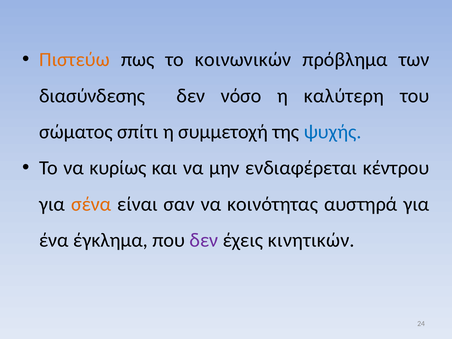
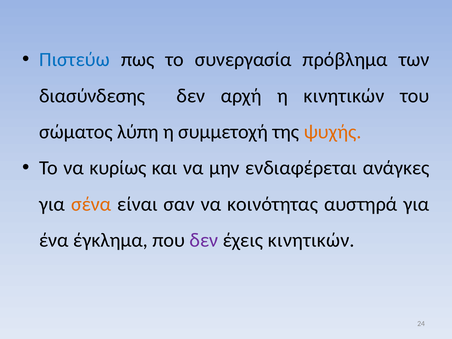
Πιστεύω colour: orange -> blue (74, 60)
κοινωνικών: κοινωνικών -> συνεργασία (243, 60)
νόσο: νόσο -> αρχή (241, 96)
η καλύτερη: καλύτερη -> κινητικών (344, 96)
σπίτι: σπίτι -> λύπη (138, 132)
ψυχής colour: blue -> orange (333, 132)
κέντρου: κέντρου -> ανάγκες (396, 168)
